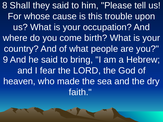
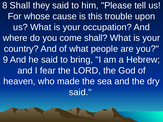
come birth: birth -> shall (96, 38)
faith: faith -> said (80, 92)
